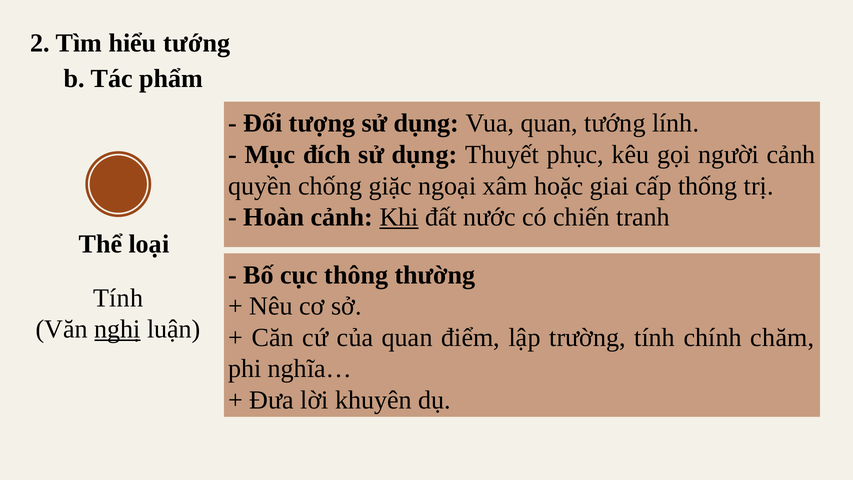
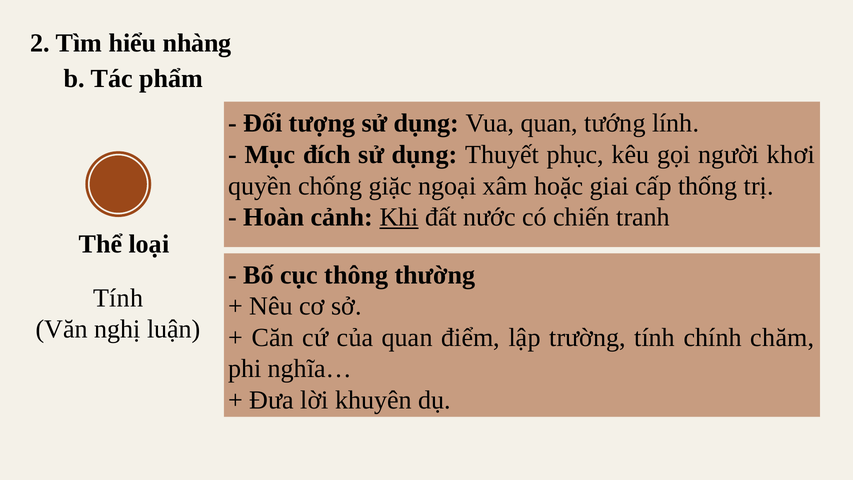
hiểu tướng: tướng -> nhàng (197, 43)
người cảnh: cảnh -> khơi (791, 155)
nghị underline: present -> none (117, 329)
